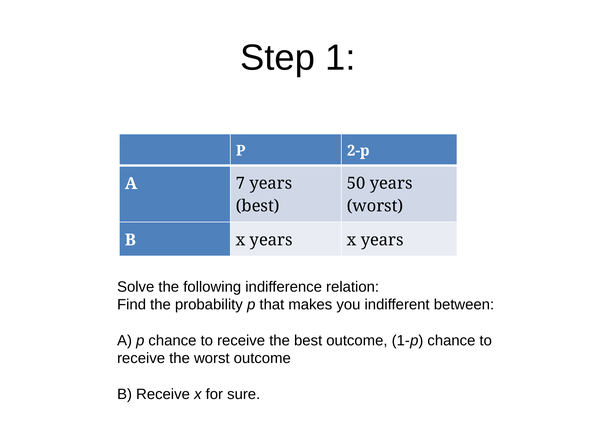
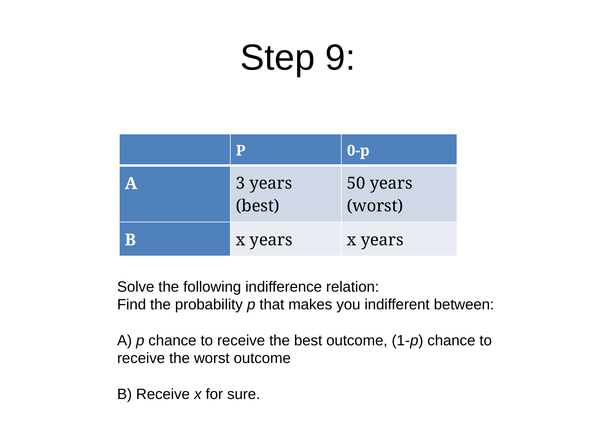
1: 1 -> 9 (340, 58)
2-p: 2-p -> 0-p (358, 151)
7: 7 -> 3 (240, 183)
